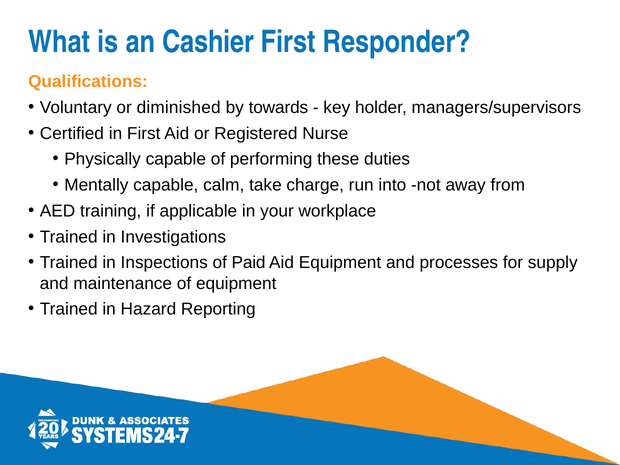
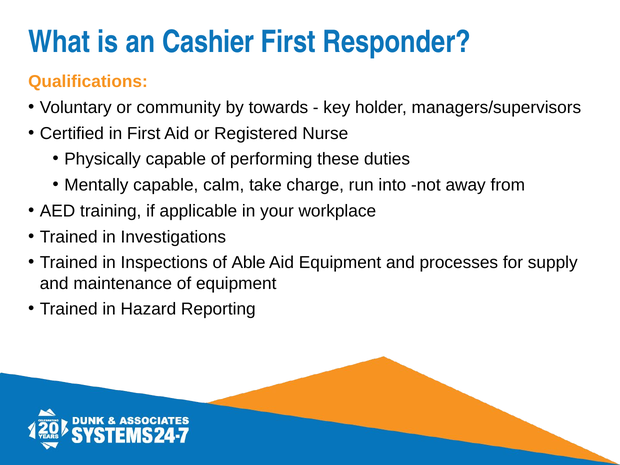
diminished: diminished -> community (179, 108)
Paid: Paid -> Able (249, 263)
